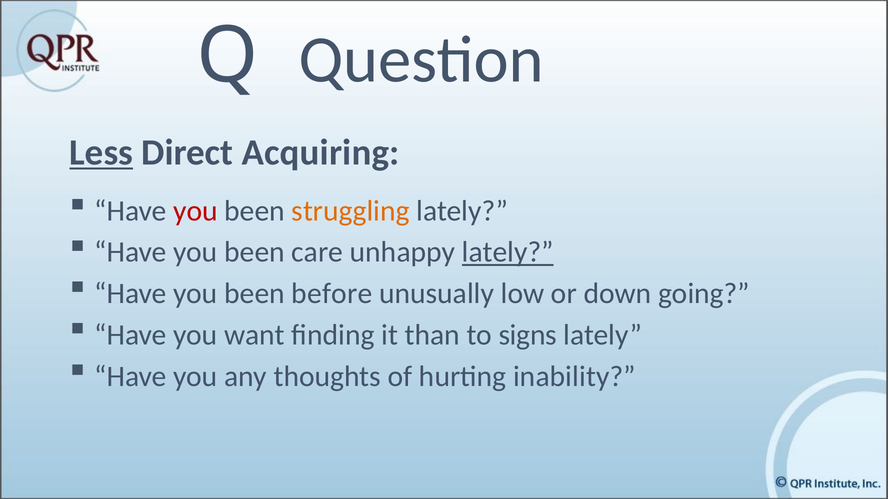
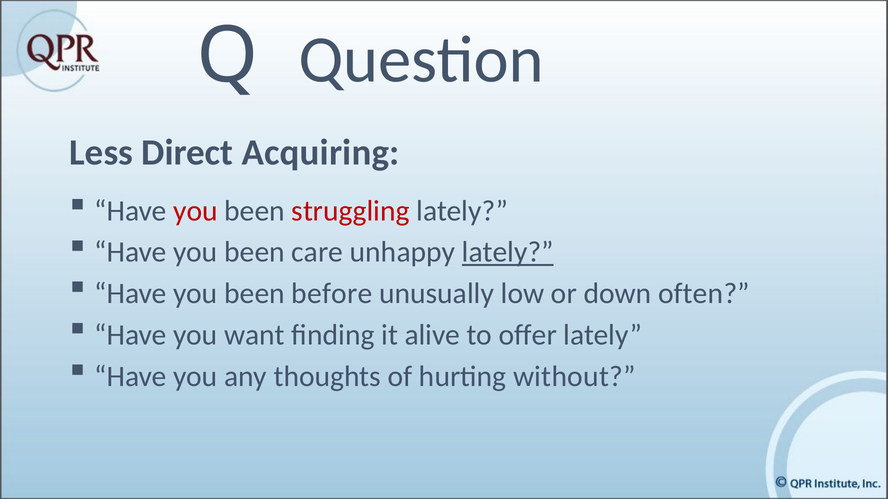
Less underline: present -> none (101, 153)
struggling colour: orange -> red (351, 211)
going: going -> often (704, 294)
than: than -> alive (432, 335)
signs: signs -> offer (528, 335)
inability: inability -> without (574, 377)
